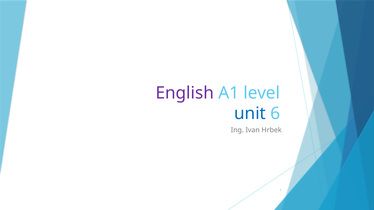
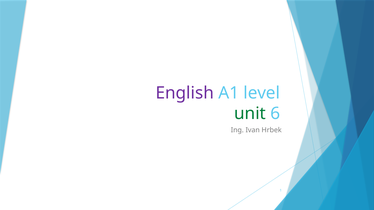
unit colour: blue -> green (250, 114)
